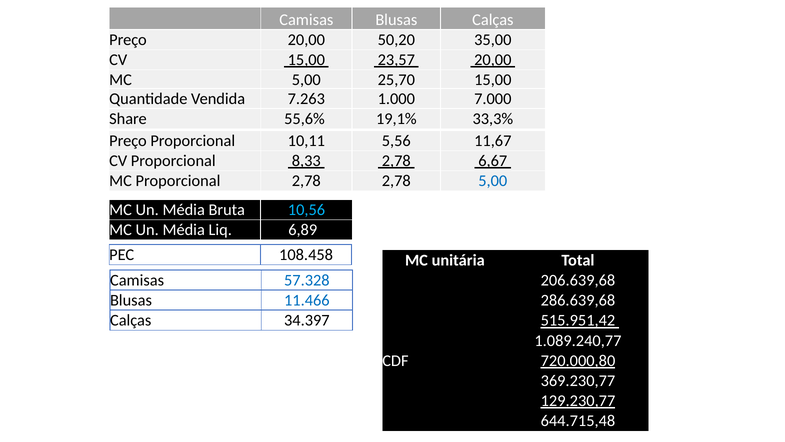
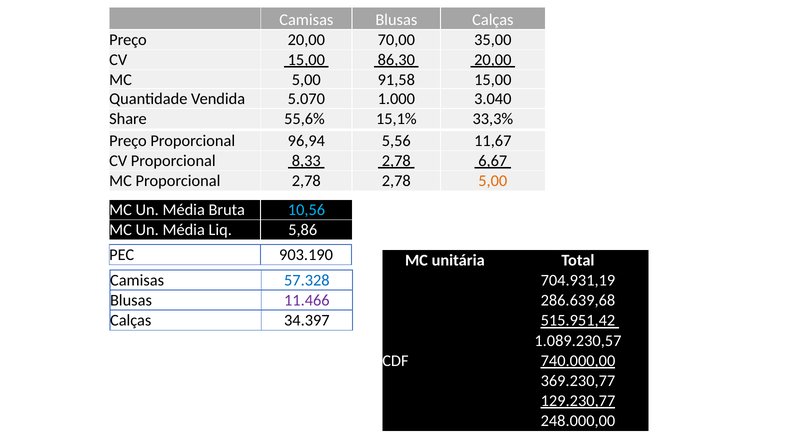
50,20: 50,20 -> 70,00 (396, 40)
23,57: 23,57 -> 86,30 (396, 60)
25,70: 25,70 -> 91,58 (396, 80)
7.263: 7.263 -> 5.070 (306, 99)
7.000: 7.000 -> 3.040 (493, 99)
19,1%: 19,1% -> 15,1% (396, 119)
10,11: 10,11 -> 96,94 (306, 141)
5,00 colour: blue -> orange (493, 181)
6,89: 6,89 -> 5,86 (303, 230)
108.458: 108.458 -> 903.190 (306, 255)
206.639,68: 206.639,68 -> 704.931,19 (578, 280)
11.466 colour: blue -> purple (307, 300)
1.089.240,77: 1.089.240,77 -> 1.089.230,57 (578, 340)
720.000,80: 720.000,80 -> 740.000,00 (578, 360)
644.715,48: 644.715,48 -> 248.000,00 (578, 421)
